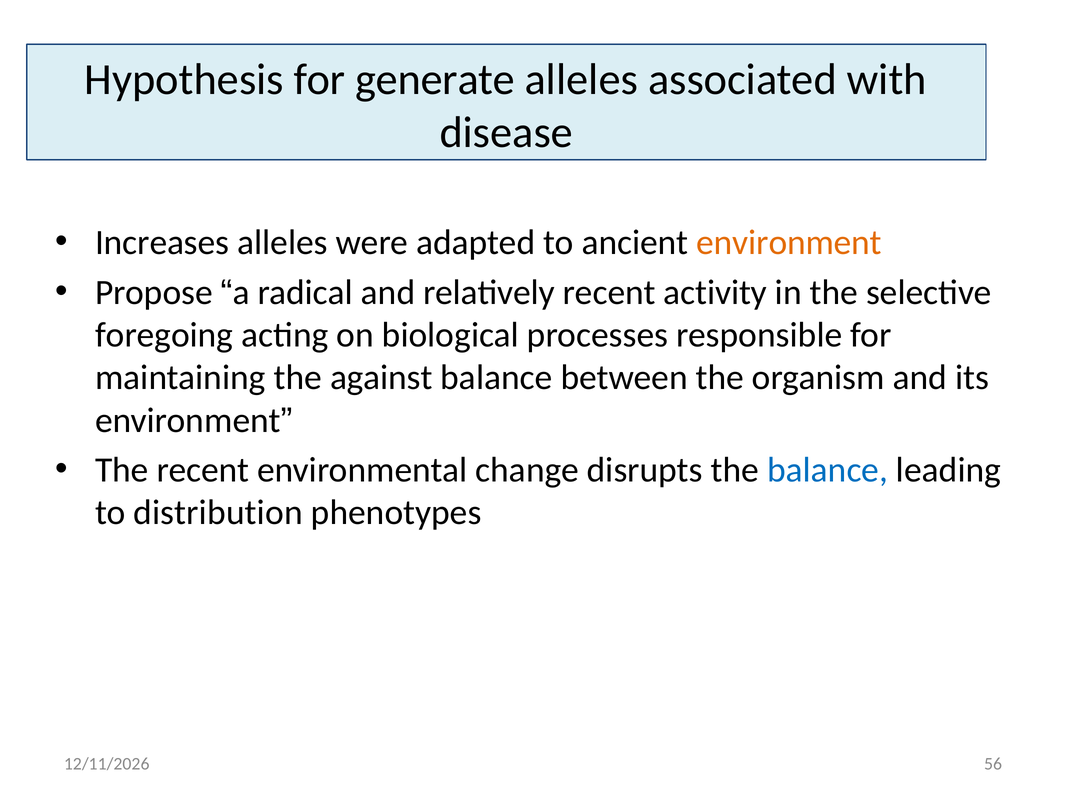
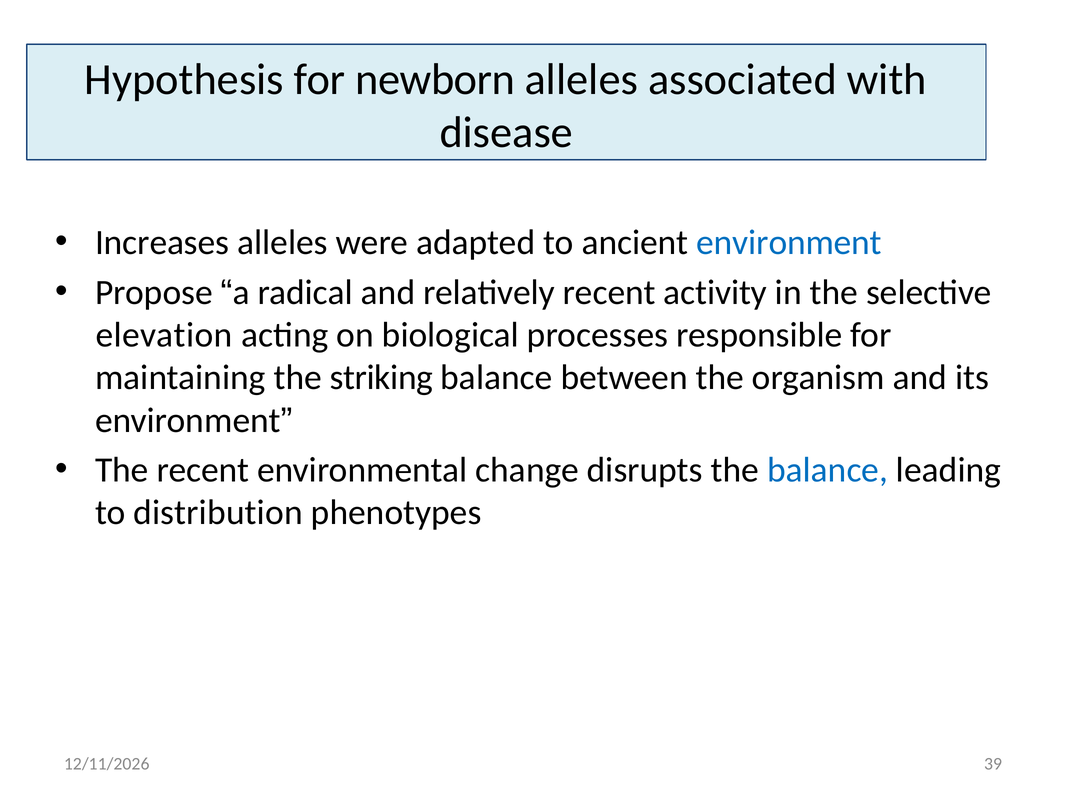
generate: generate -> newborn (435, 79)
environment colour: orange -> blue (789, 242)
foregoing: foregoing -> elevation (164, 335)
against: against -> striking (381, 377)
56: 56 -> 39 (993, 763)
